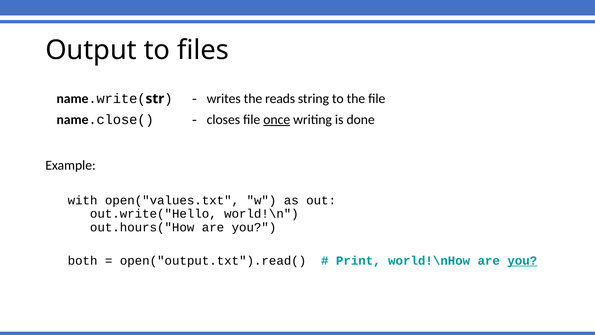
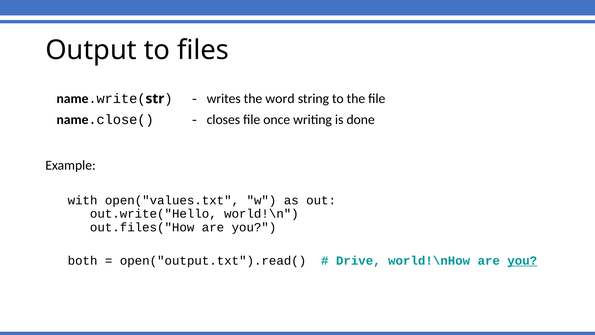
reads: reads -> word (280, 99)
once underline: present -> none (277, 120)
out.hours("How: out.hours("How -> out.files("How (142, 227)
Print: Print -> Drive (358, 260)
